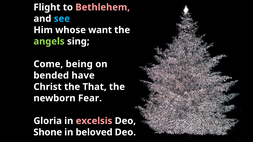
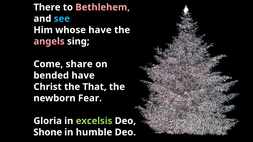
Flight: Flight -> There (47, 7)
whose want: want -> have (100, 30)
angels colour: light green -> pink (49, 41)
being: being -> share (79, 64)
excelsis colour: pink -> light green (94, 121)
beloved: beloved -> humble (94, 133)
